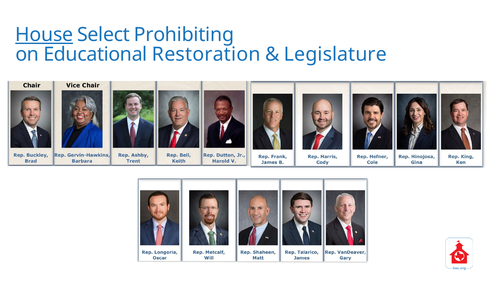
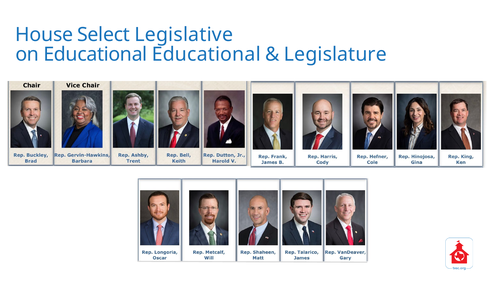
House underline: present -> none (44, 35)
Prohibiting: Prohibiting -> Legislative (184, 35)
Educational Restoration: Restoration -> Educational (206, 54)
